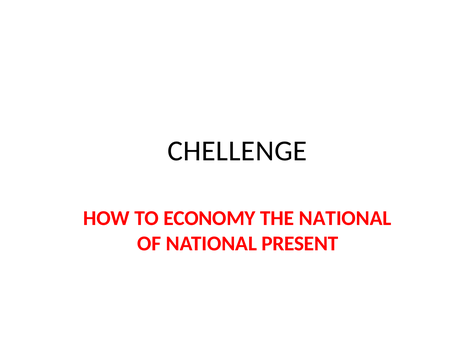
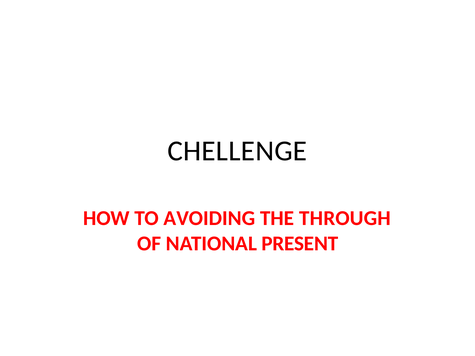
ECONOMY: ECONOMY -> AVOIDING (209, 218)
THE NATIONAL: NATIONAL -> THROUGH (345, 218)
